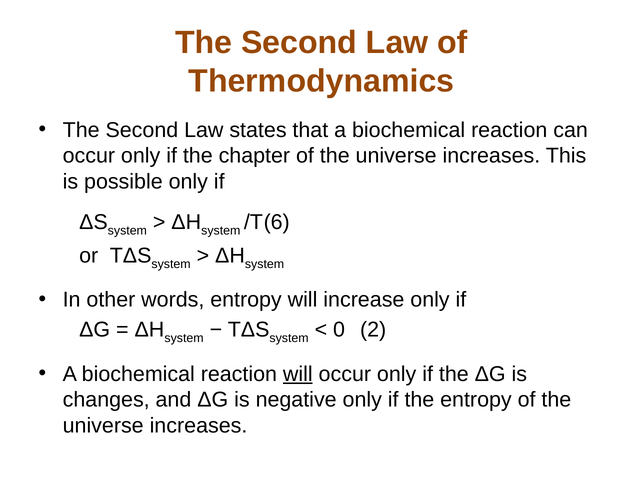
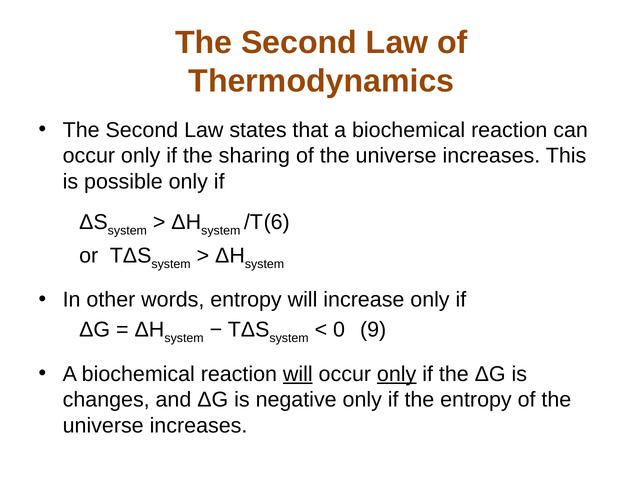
chapter: chapter -> sharing (254, 156)
2: 2 -> 9 (373, 330)
only underline: none -> present (397, 374)
